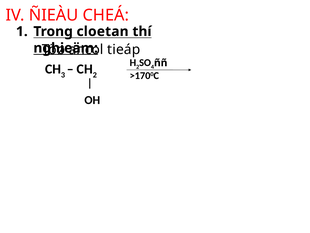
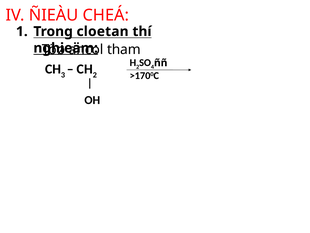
tieáp: tieáp -> tham (124, 50)
